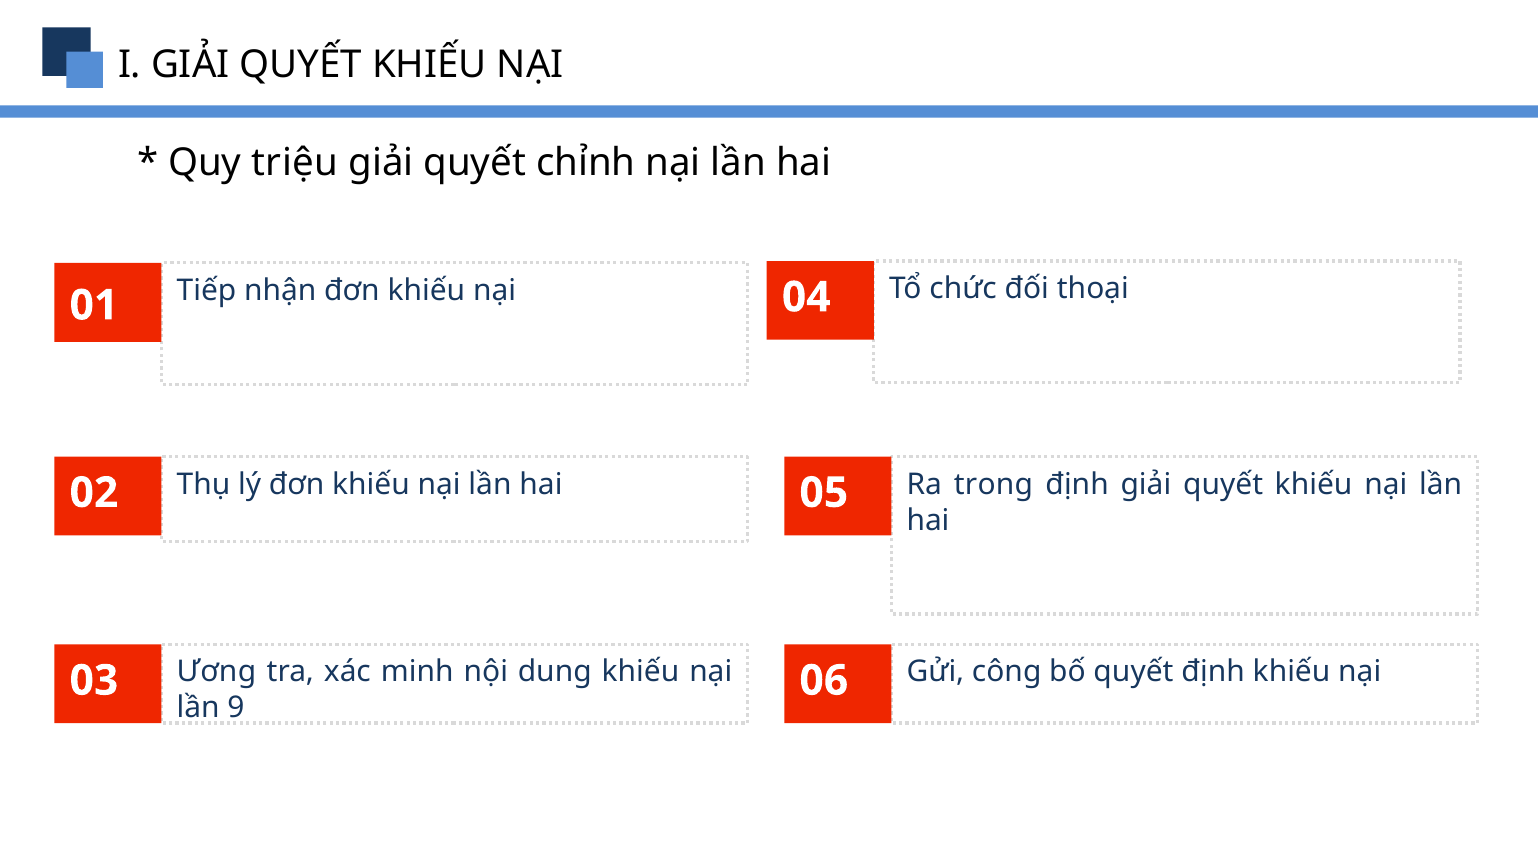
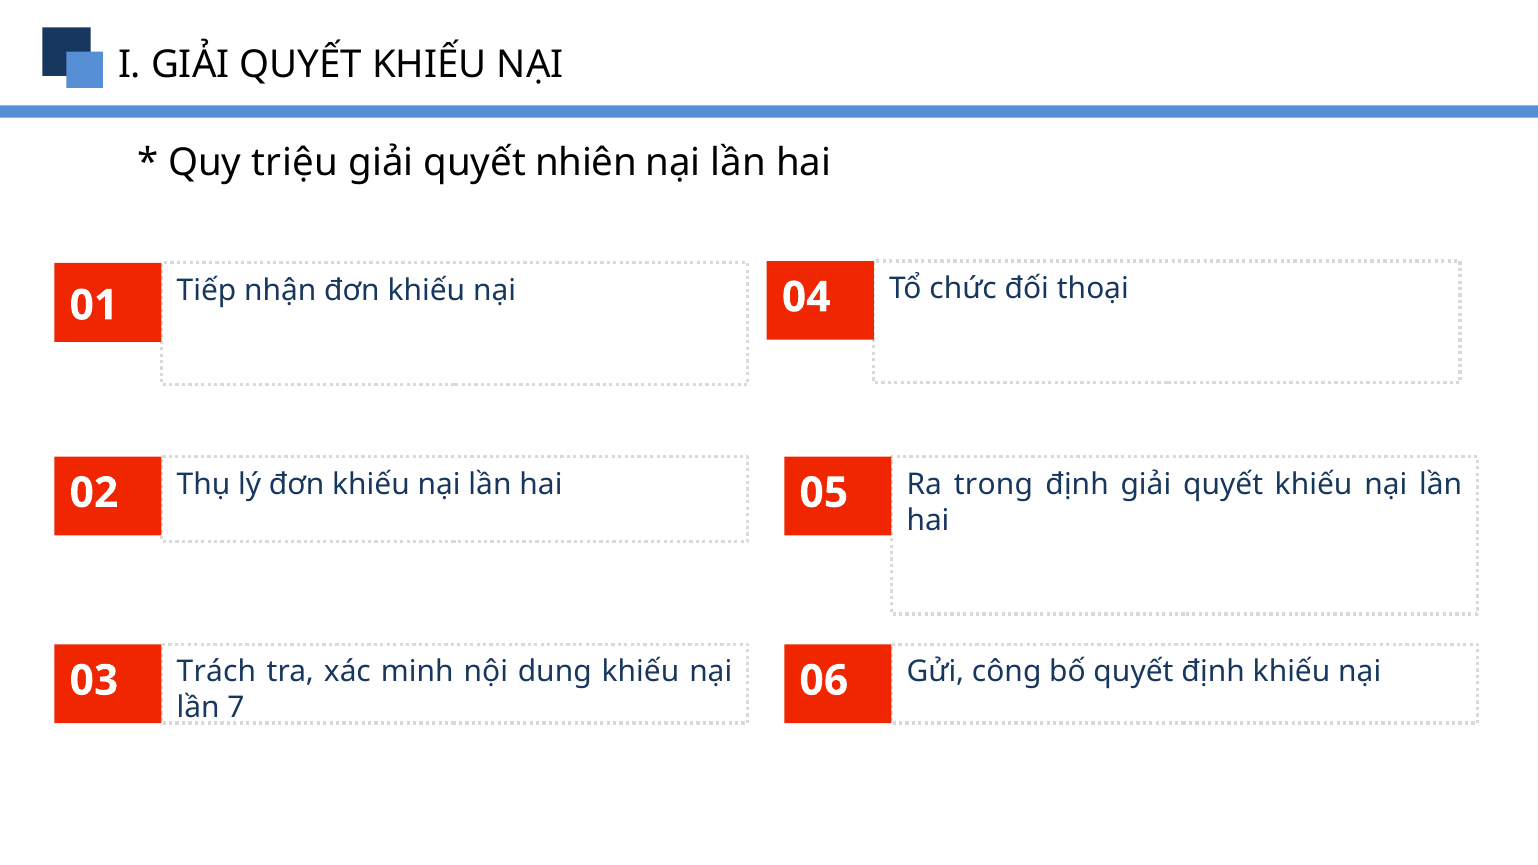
chỉnh: chỉnh -> nhiên (586, 163)
Ương: Ương -> Trách (216, 672)
9: 9 -> 7 (236, 708)
